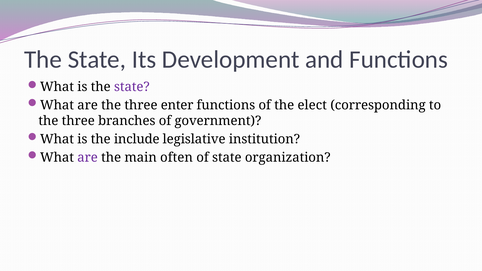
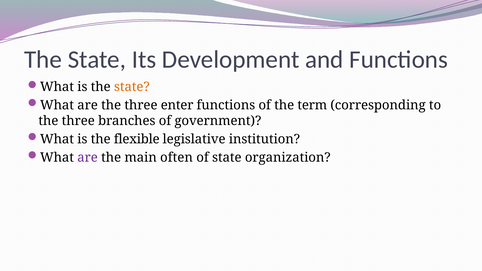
state colour: purple -> orange (132, 87)
elect: elect -> term (312, 105)
include: include -> flexible (137, 139)
